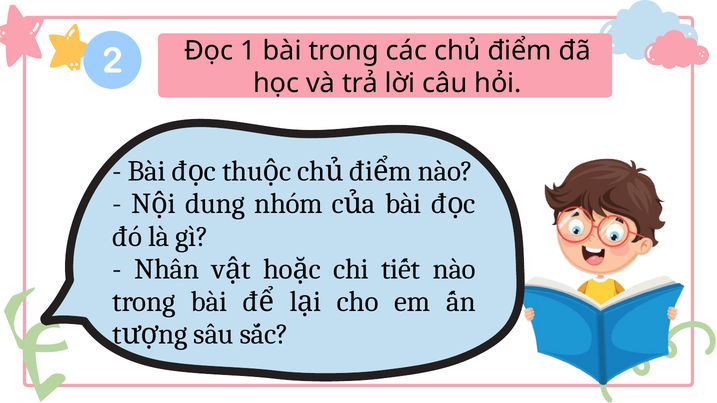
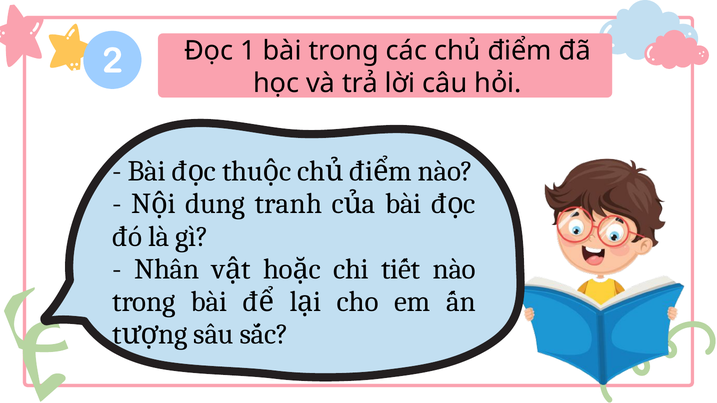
nhóm: nhóm -> tranh (288, 204)
